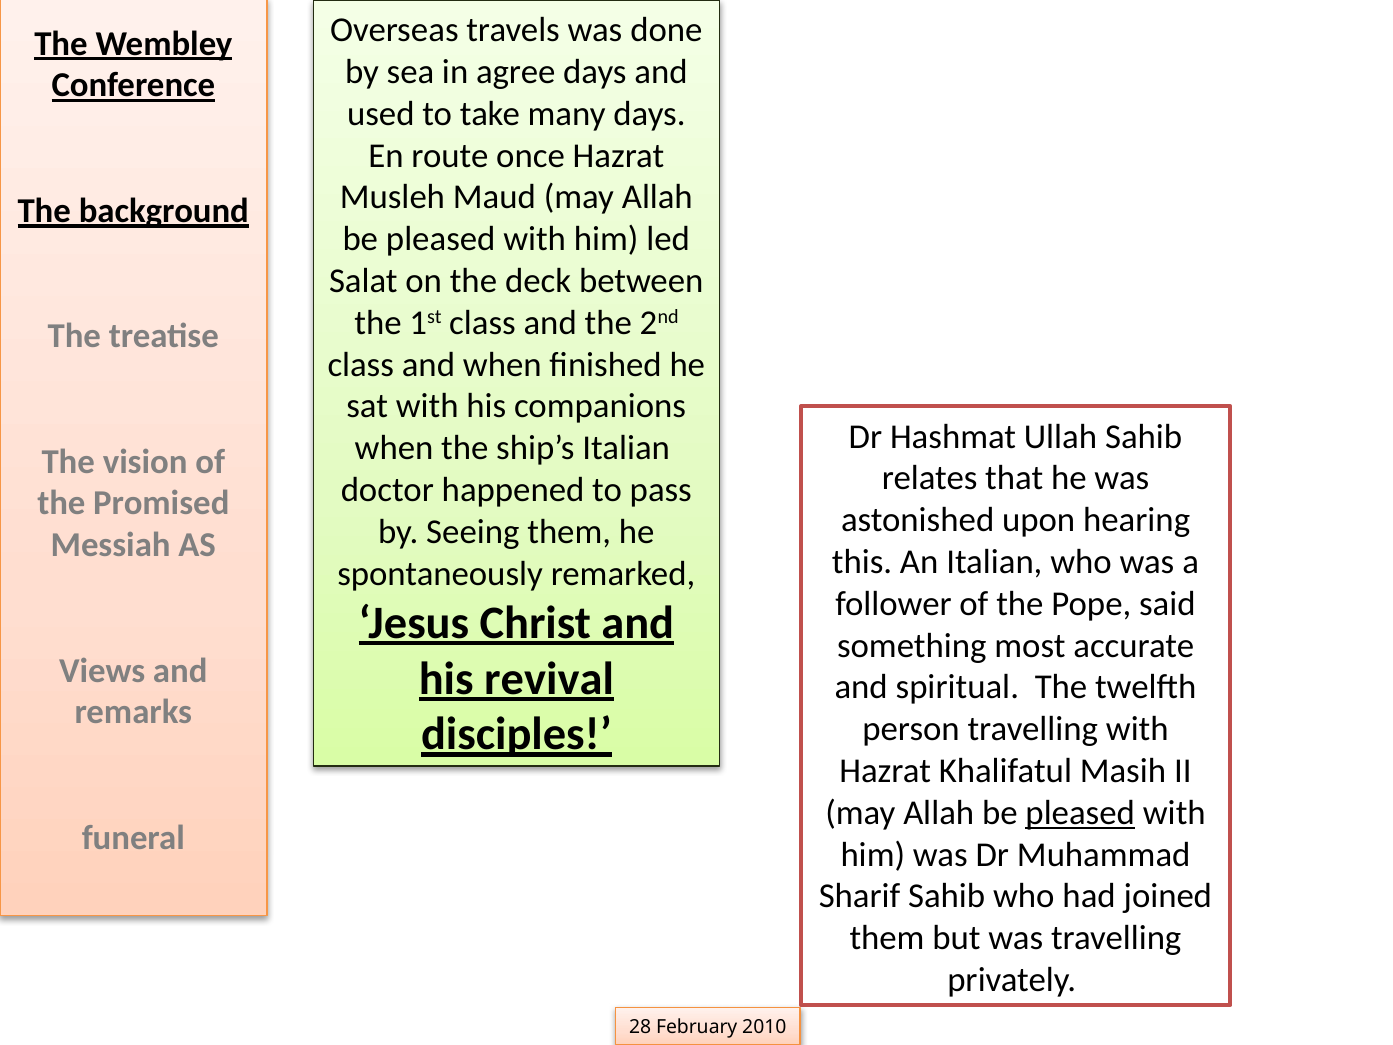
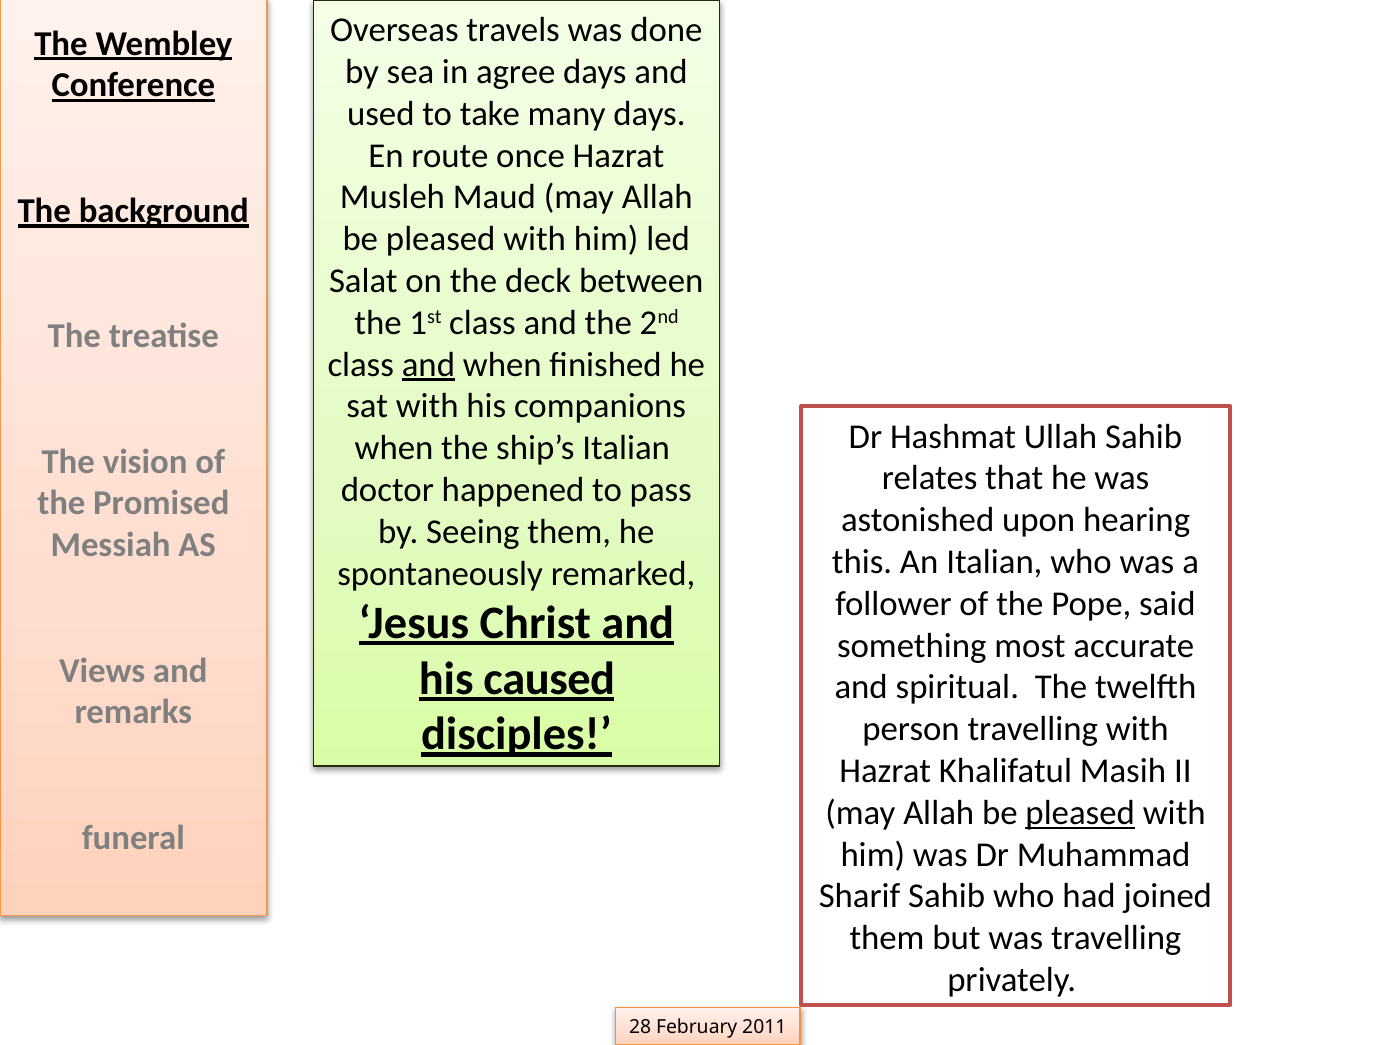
and underline: none -> present (428, 364)
revival: revival -> caused (549, 679)
2010: 2010 -> 2011 (764, 1027)
